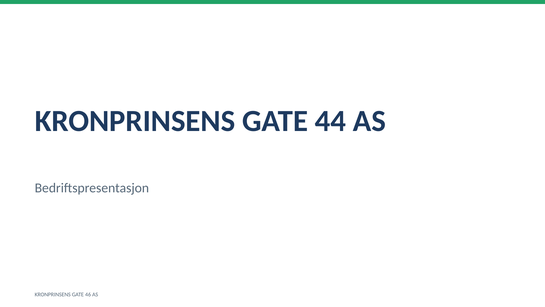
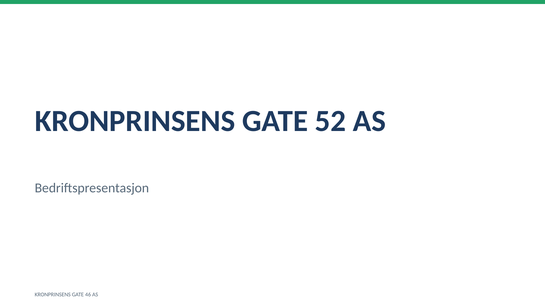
44: 44 -> 52 (330, 121)
